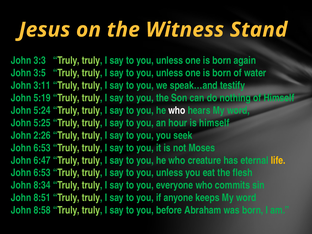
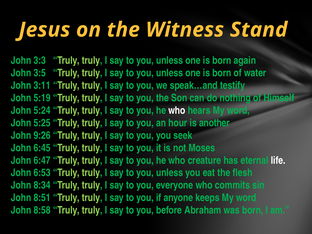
is himself: himself -> another (214, 123)
2:26: 2:26 -> 9:26 (42, 135)
6:53: 6:53 -> 6:45 (42, 148)
life colour: yellow -> white (278, 160)
